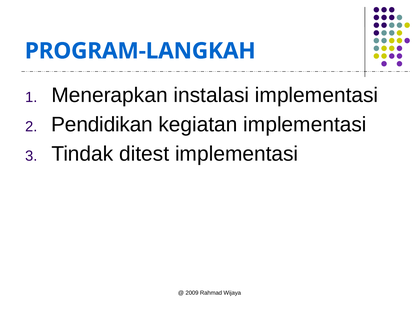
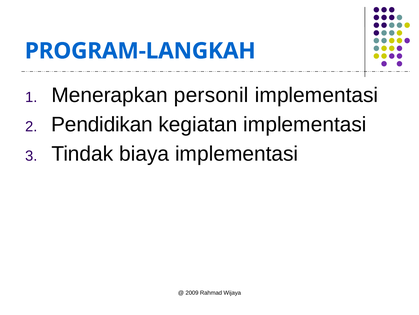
instalasi: instalasi -> personil (211, 95)
ditest: ditest -> biaya (144, 154)
